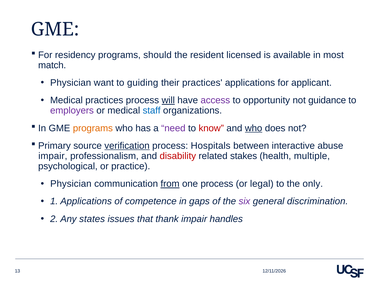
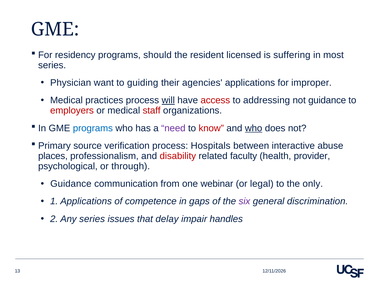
available: available -> suffering (292, 55)
match: match -> series (52, 65)
their practices: practices -> agencies (202, 83)
applicant: applicant -> improper (312, 83)
access colour: purple -> red (215, 100)
opportunity: opportunity -> addressing (267, 100)
employers colour: purple -> red (72, 111)
staff colour: blue -> red (152, 111)
programs colour: orange -> blue (93, 128)
verification underline: present -> none (127, 146)
impair: impair -> places (53, 156)
stakes: stakes -> faculty (244, 156)
multiple: multiple -> provider (312, 156)
practice: practice -> through (131, 166)
Physician: Physician -> Guidance (71, 184)
from underline: present -> none (170, 184)
one process: process -> webinar (217, 184)
Any states: states -> series (92, 219)
thank: thank -> delay (167, 219)
